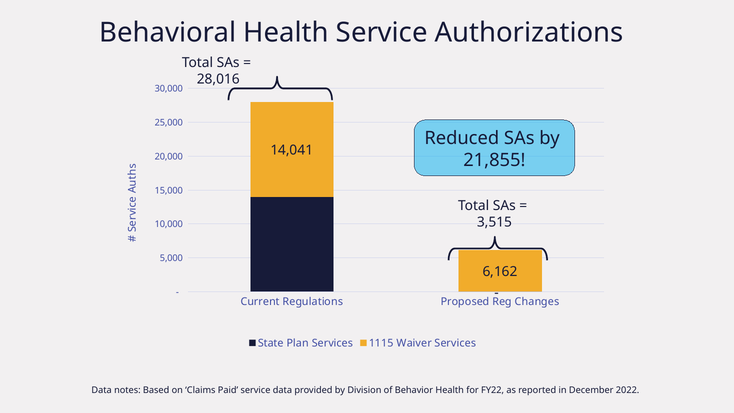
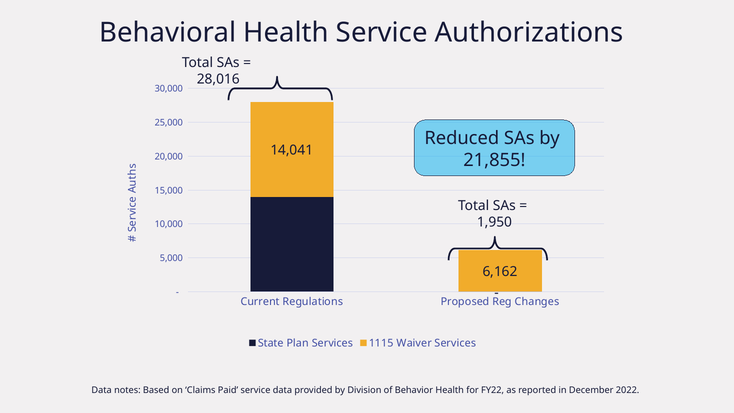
3,515: 3,515 -> 1,950 (494, 222)
